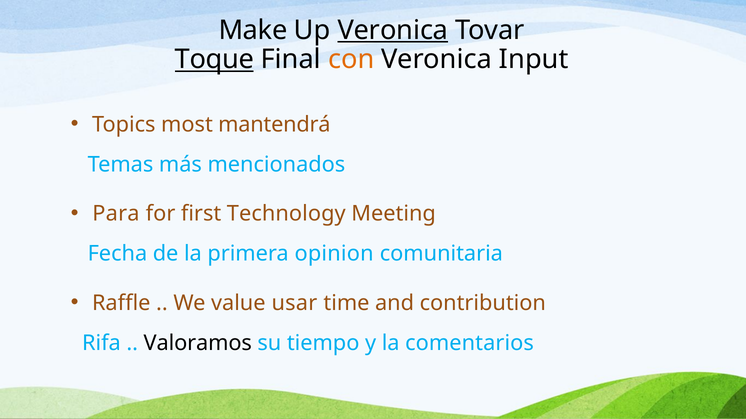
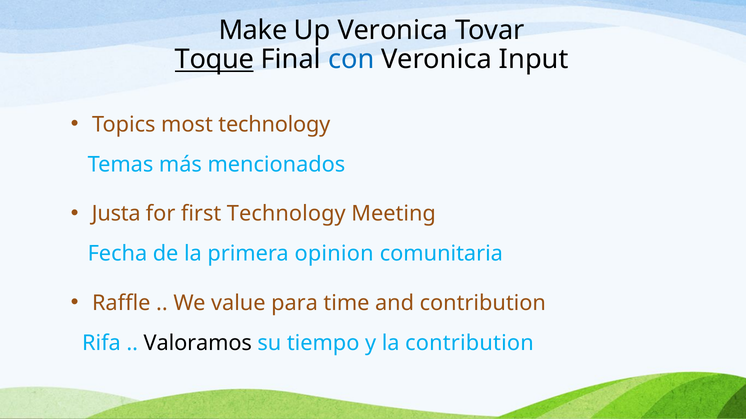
Veronica underline: present -> none (393, 30)
con colour: orange -> blue (351, 60)
most mantendrá: mantendrá -> technology (274, 125)
Para: Para -> Justa (116, 214)
usar: usar -> para (295, 303)
la comentarios: comentarios -> contribution (469, 343)
